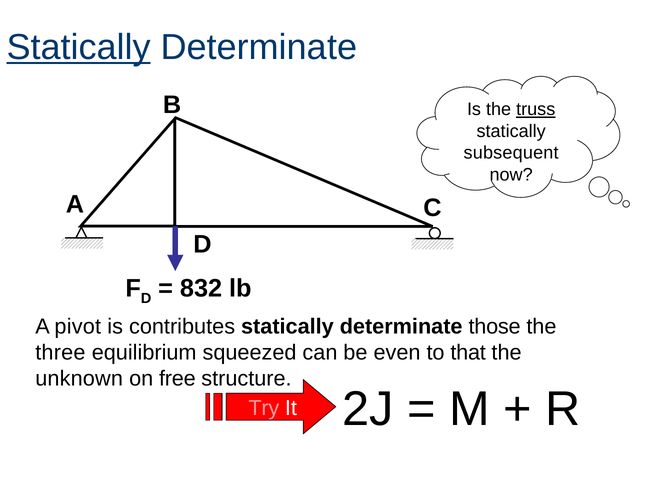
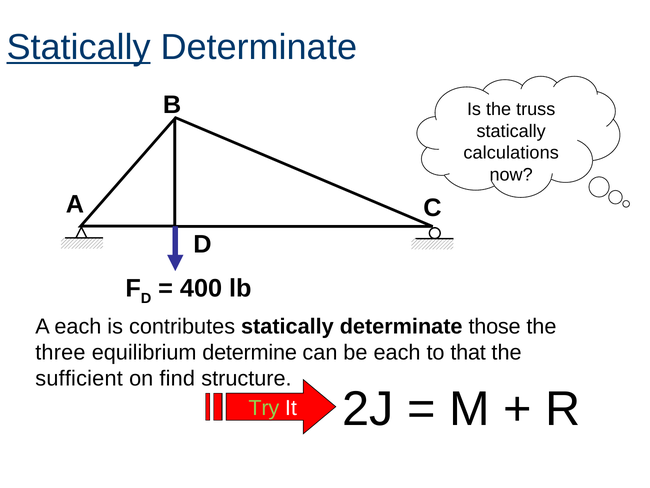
truss underline: present -> none (536, 109)
subsequent: subsequent -> calculations (511, 153)
832: 832 -> 400 (201, 288)
A pivot: pivot -> each (78, 326)
squeezed: squeezed -> determine (250, 352)
be even: even -> each (397, 352)
unknown: unknown -> sufficient (79, 378)
free: free -> find (177, 378)
Try colour: pink -> light green (264, 408)
